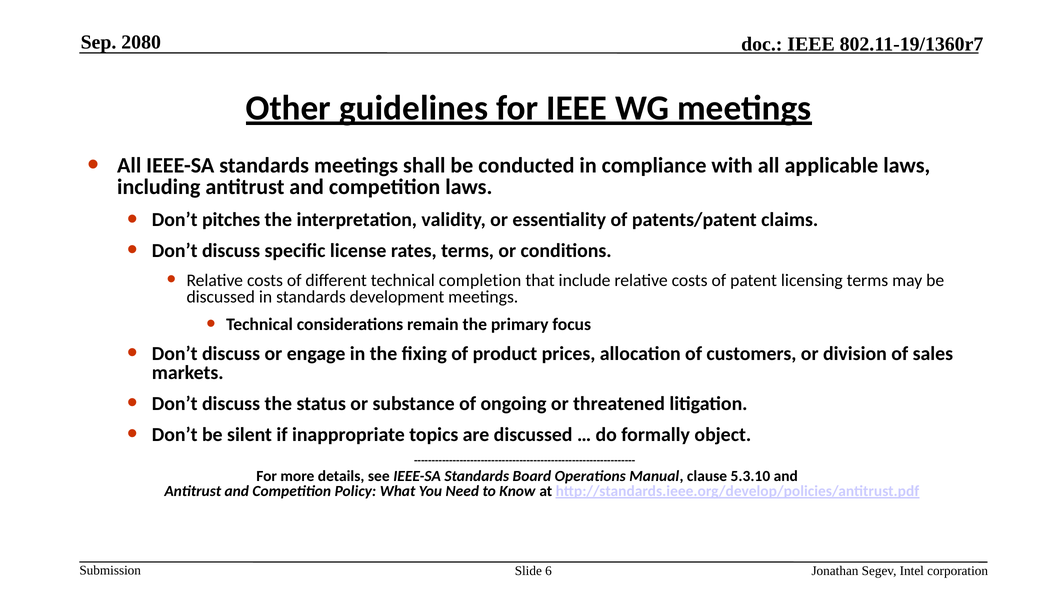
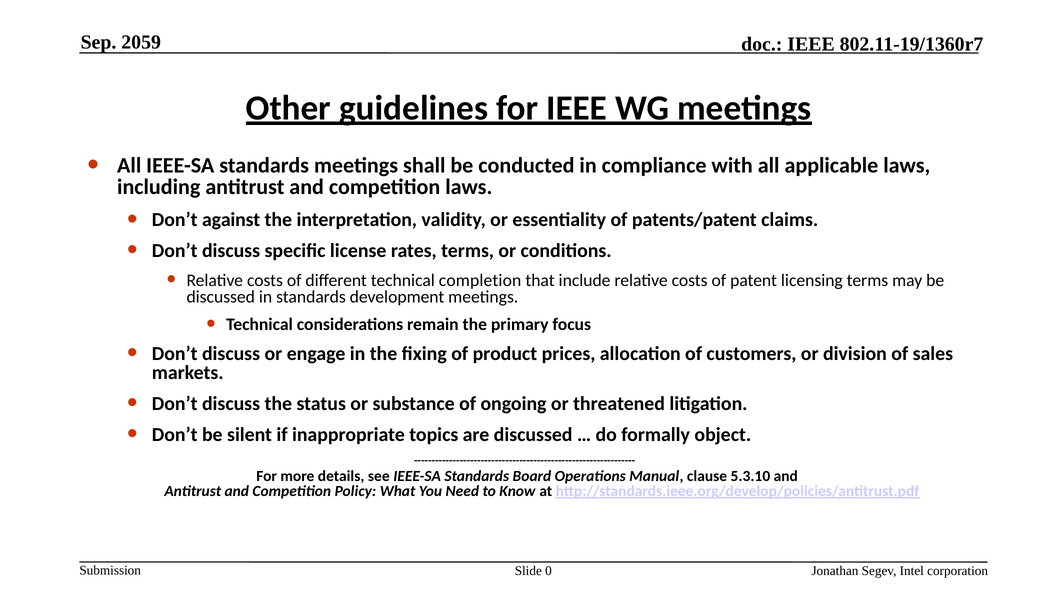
2080: 2080 -> 2059 (141, 42)
pitches: pitches -> against (231, 220)
6: 6 -> 0 (549, 571)
